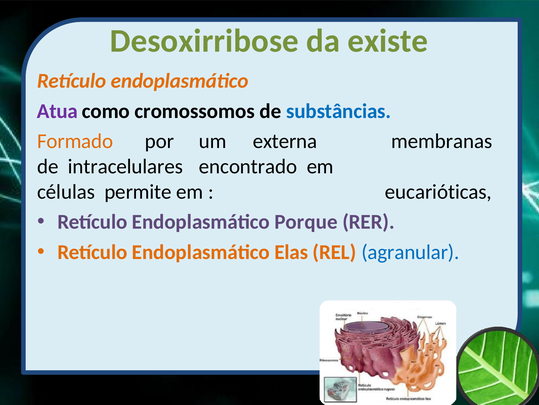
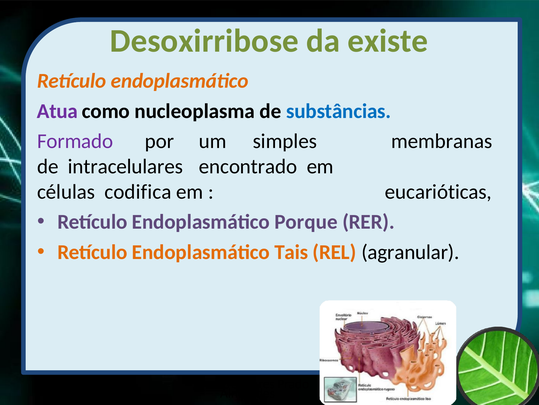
cromossomos: cromossomos -> nucleoplasma (195, 111)
Formado colour: orange -> purple (75, 141)
externa: externa -> simples (285, 141)
permite: permite -> codifica (138, 191)
Elas: Elas -> Tais (291, 252)
agranular colour: blue -> black (410, 252)
